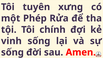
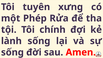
vinh: vinh -> lành (11, 41)
